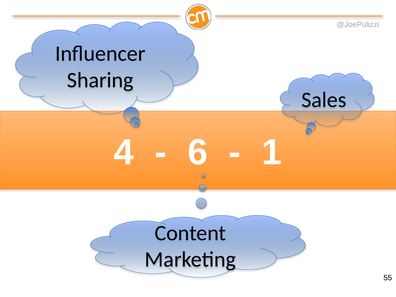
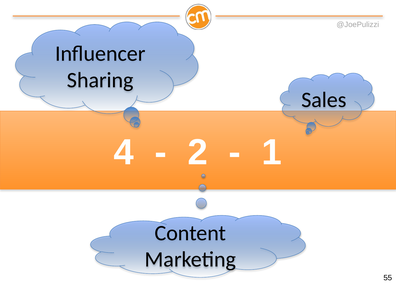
6: 6 -> 2 (198, 153)
